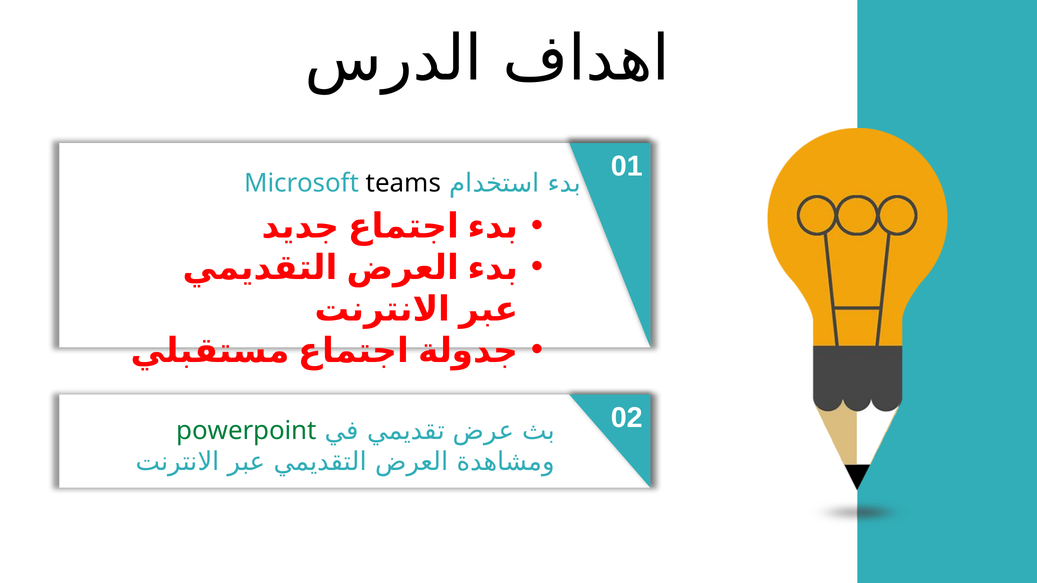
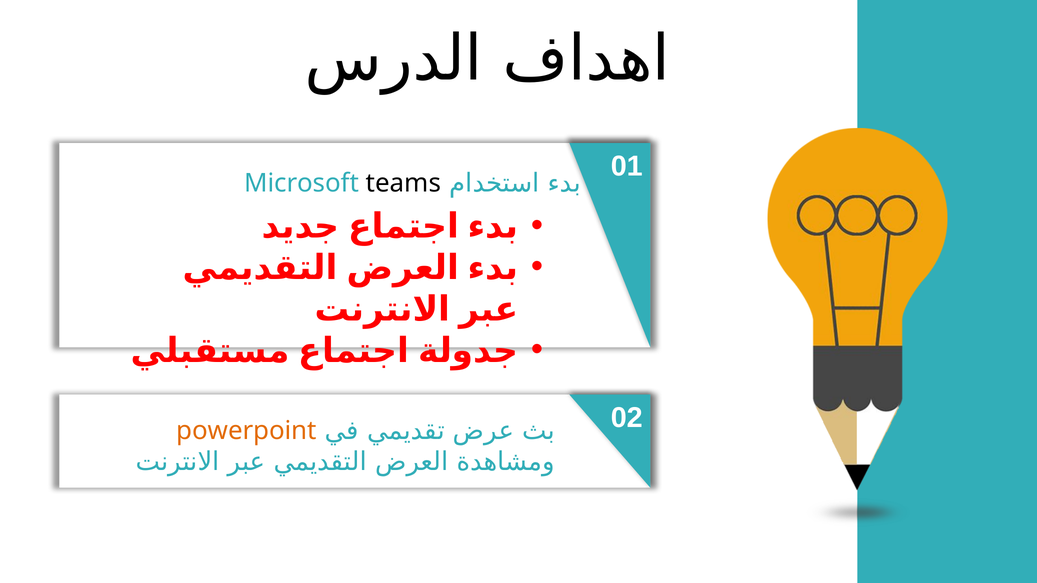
powerpoint colour: green -> orange (246, 431)
